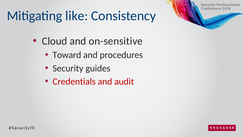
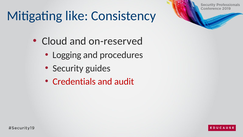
on-sensitive: on-sensitive -> on-reserved (116, 41)
Toward: Toward -> Logging (67, 55)
